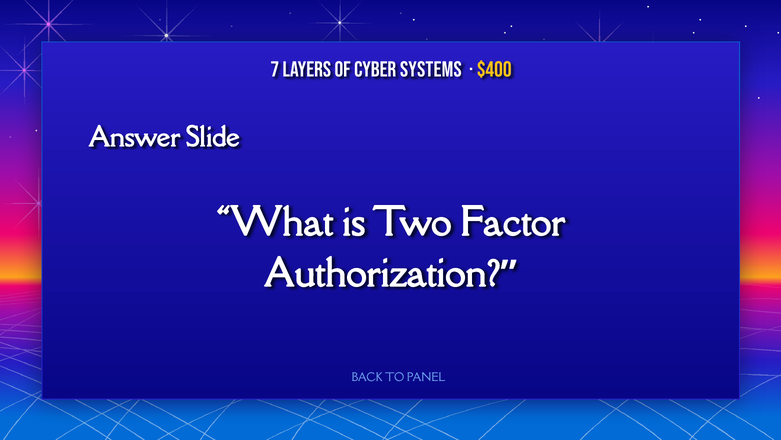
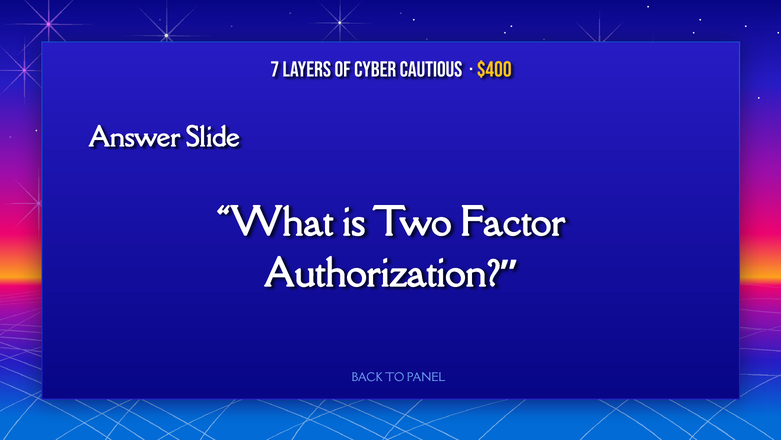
Systems: Systems -> Cautious (431, 69)
